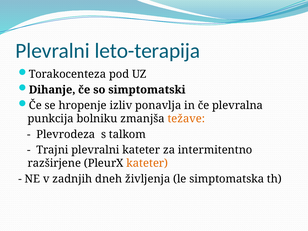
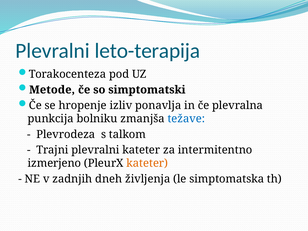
Dihanje: Dihanje -> Metode (52, 90)
težave colour: orange -> blue (186, 119)
razširjene: razširjene -> izmerjeno (54, 163)
